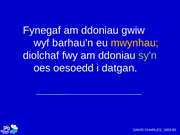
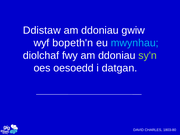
Fynegaf: Fynegaf -> Ddistaw (42, 30)
barhau'n: barhau'n -> bopeth'n (73, 43)
mwynhau colour: yellow -> light blue (135, 43)
